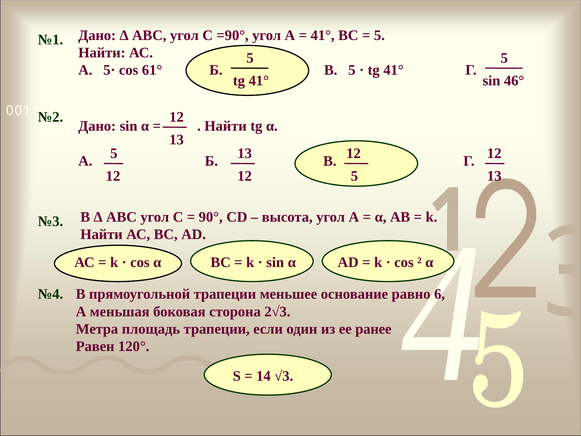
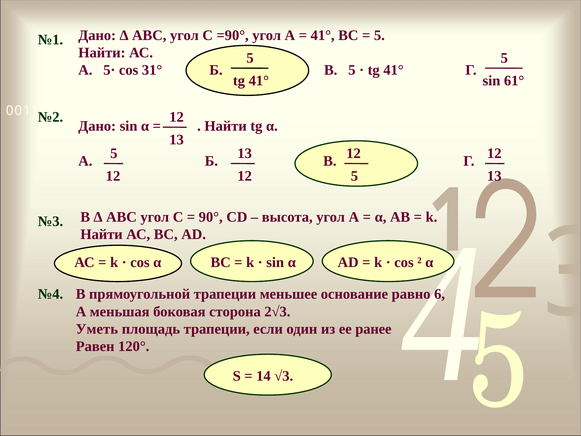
61°: 61° -> 31° (152, 70)
46°: 46° -> 61° (514, 81)
Метра: Метра -> Уметь (97, 329)
